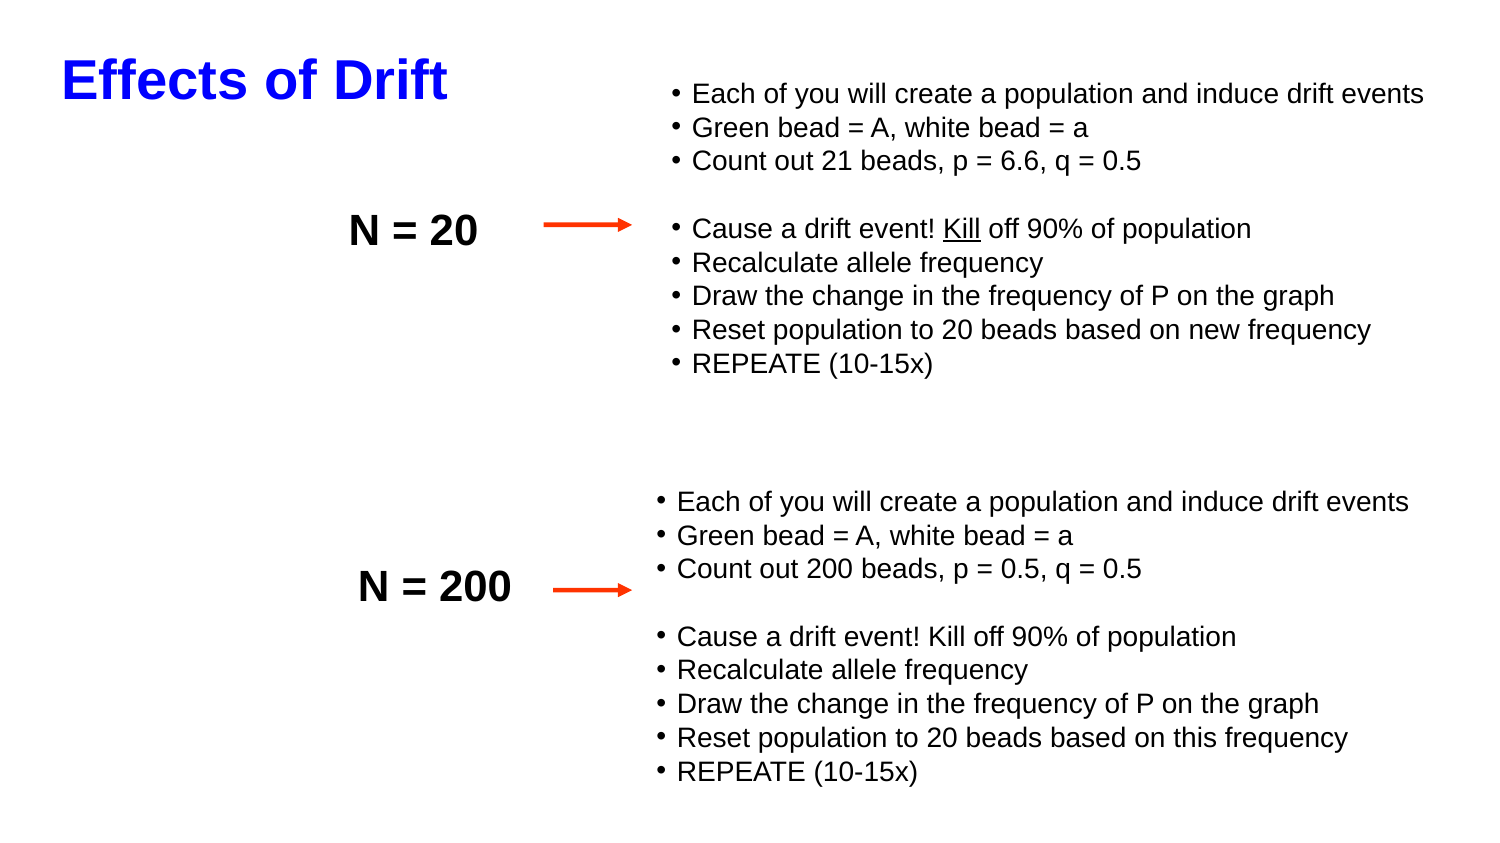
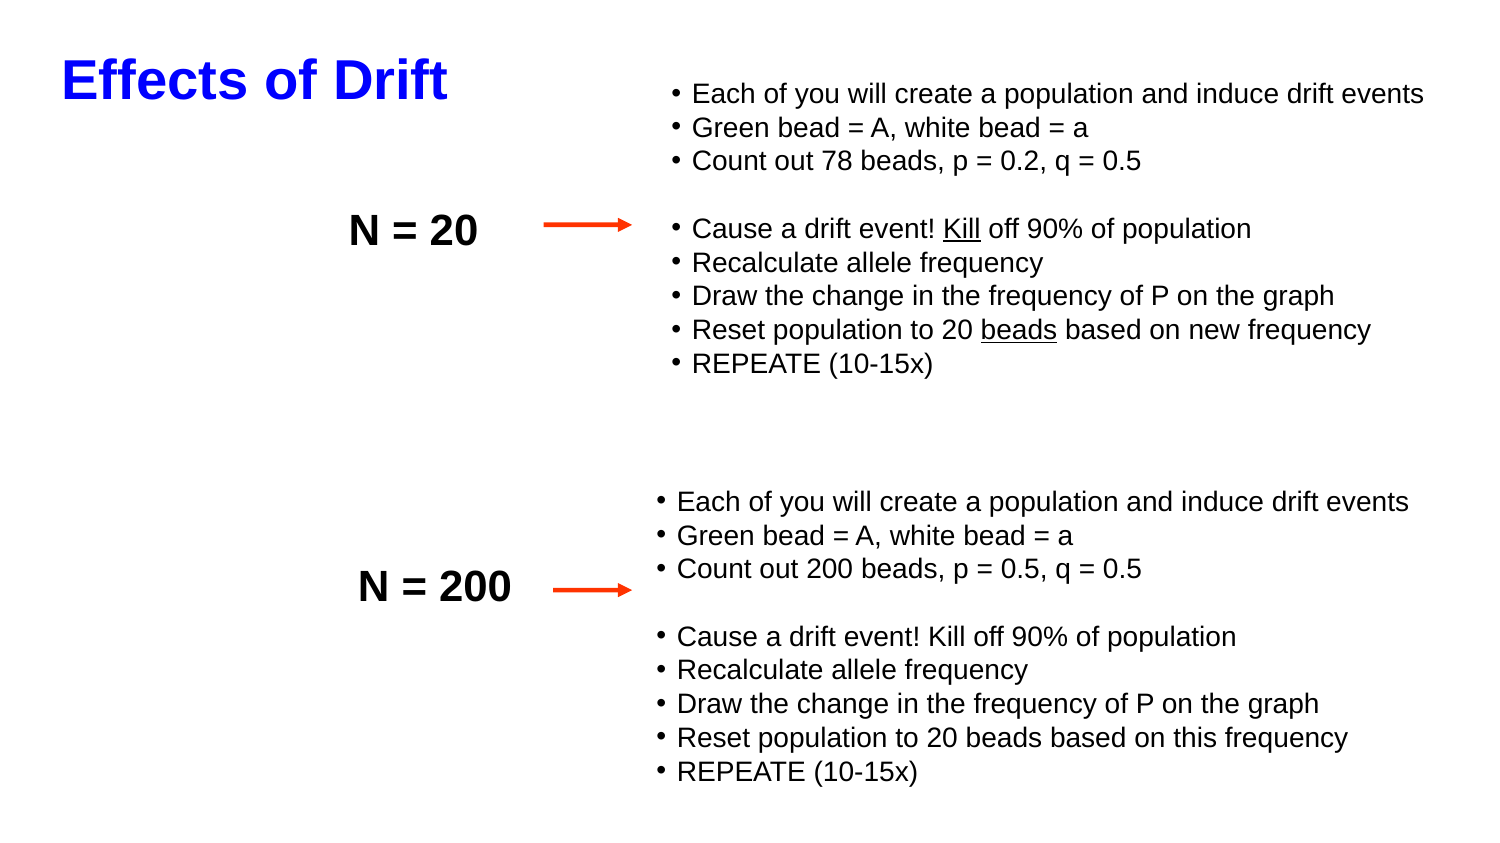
21: 21 -> 78 (837, 162)
6.6: 6.6 -> 0.2 (1024, 162)
beads underline: none -> present (1019, 331)
